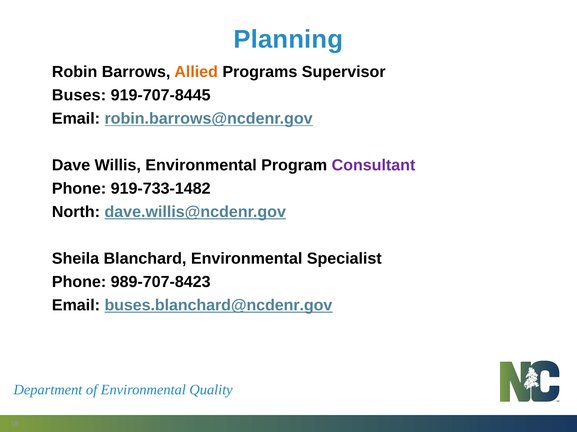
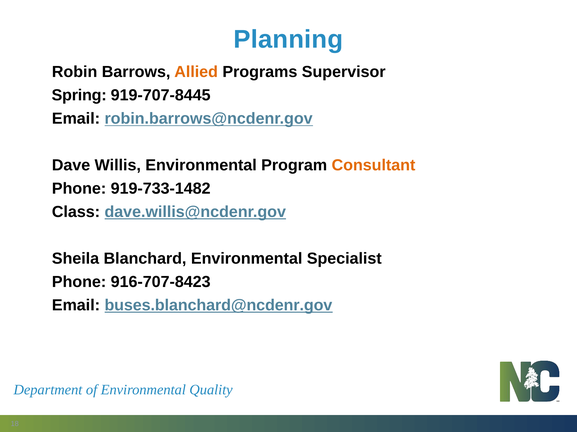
Buses: Buses -> Spring (79, 95)
Consultant colour: purple -> orange (374, 166)
North: North -> Class (76, 212)
989-707-8423: 989-707-8423 -> 916-707-8423 (161, 282)
